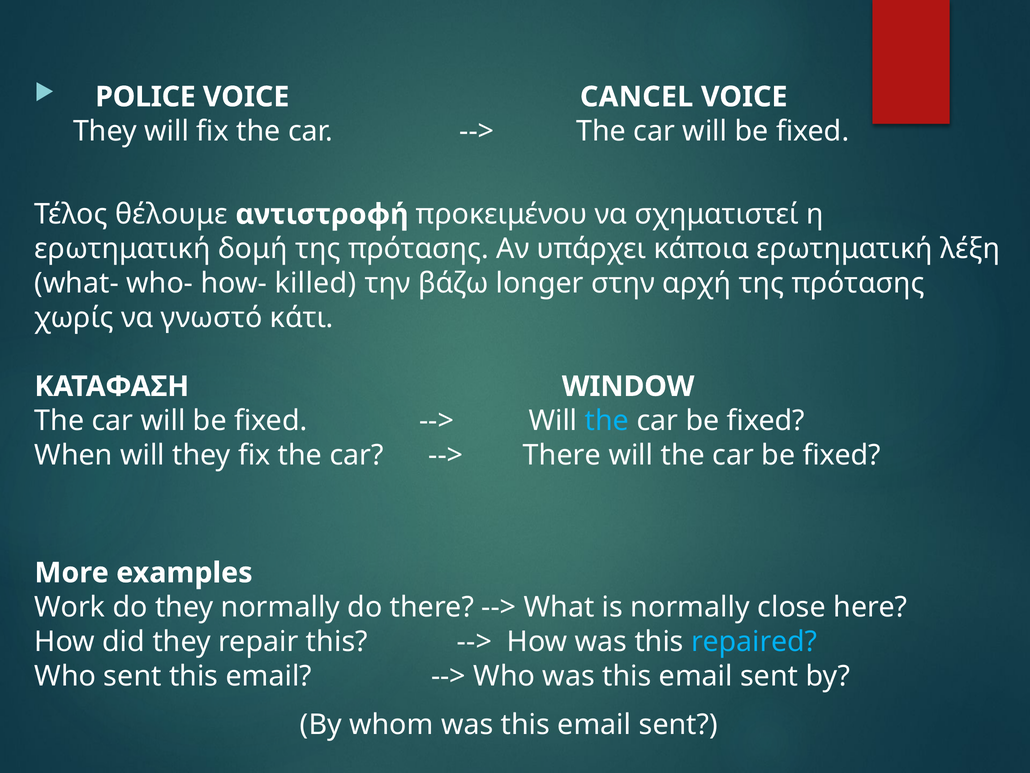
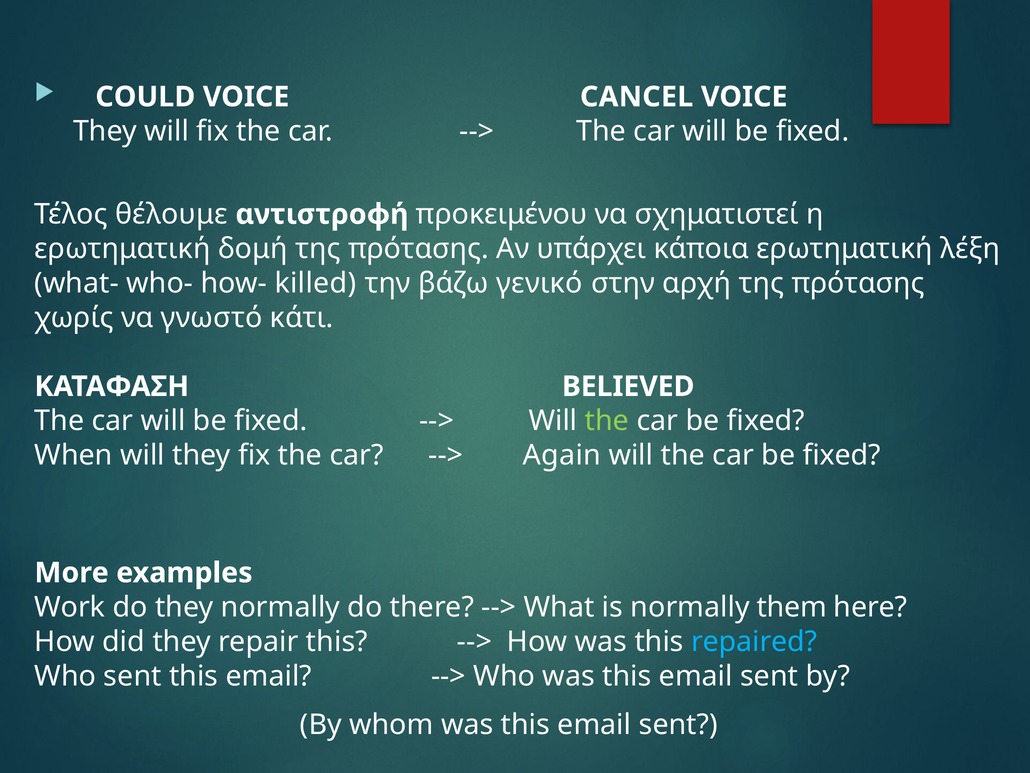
POLICE: POLICE -> COULD (145, 97)
longer: longer -> γενικό (540, 283)
WINDOW: WINDOW -> BELIEVED (628, 386)
the colour: light blue -> light green (607, 421)
There: There -> Again (562, 455)
close: close -> them (792, 607)
